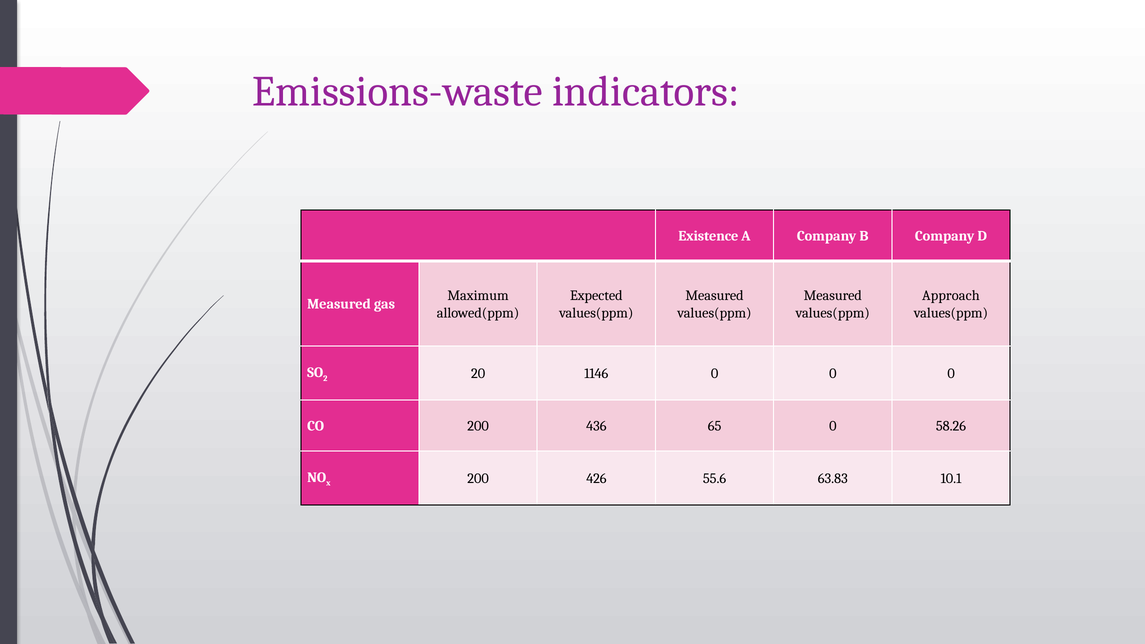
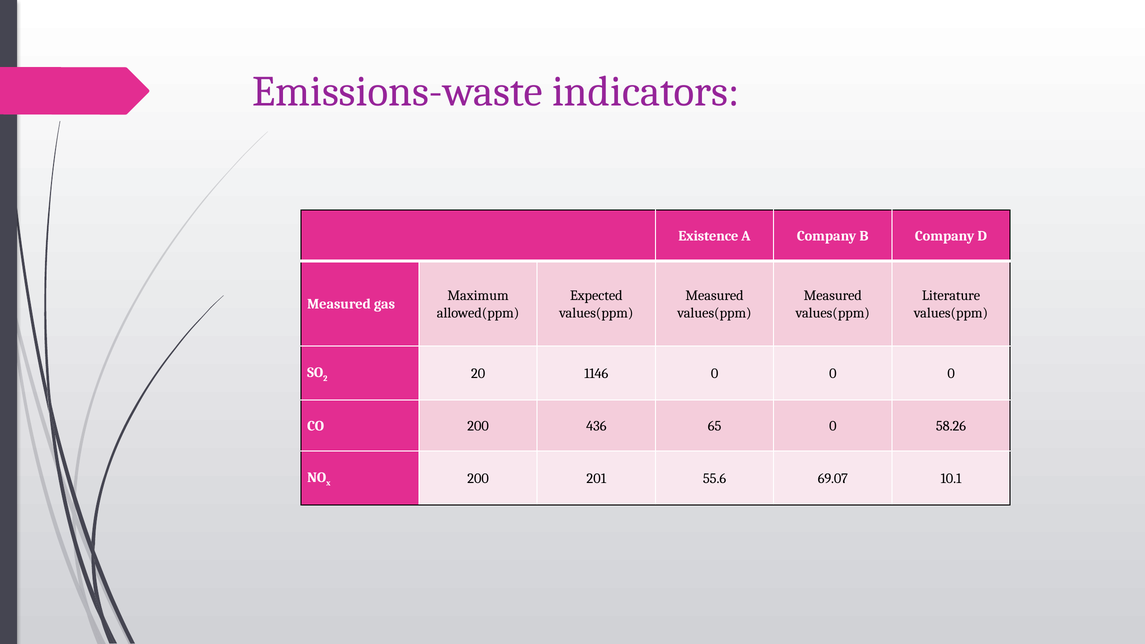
Approach: Approach -> Literature (951, 295)
426: 426 -> 201 (596, 479)
63.83: 63.83 -> 69.07 (833, 479)
